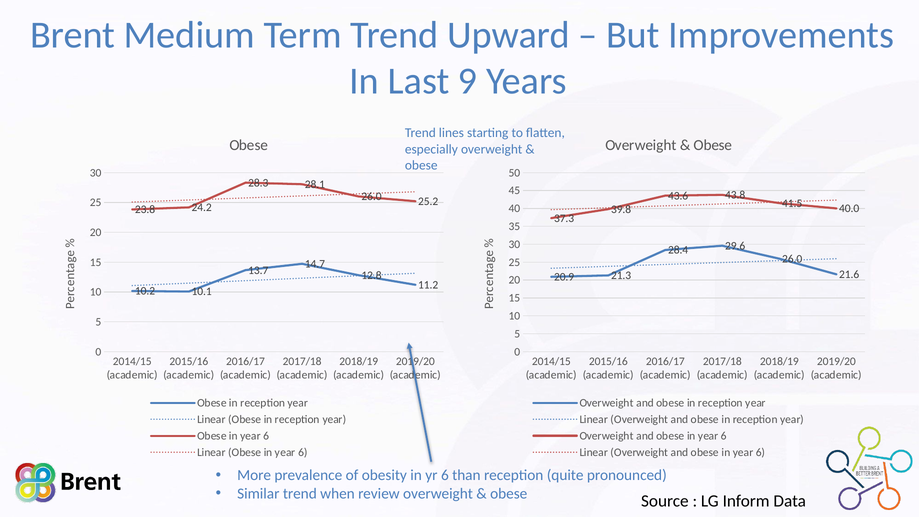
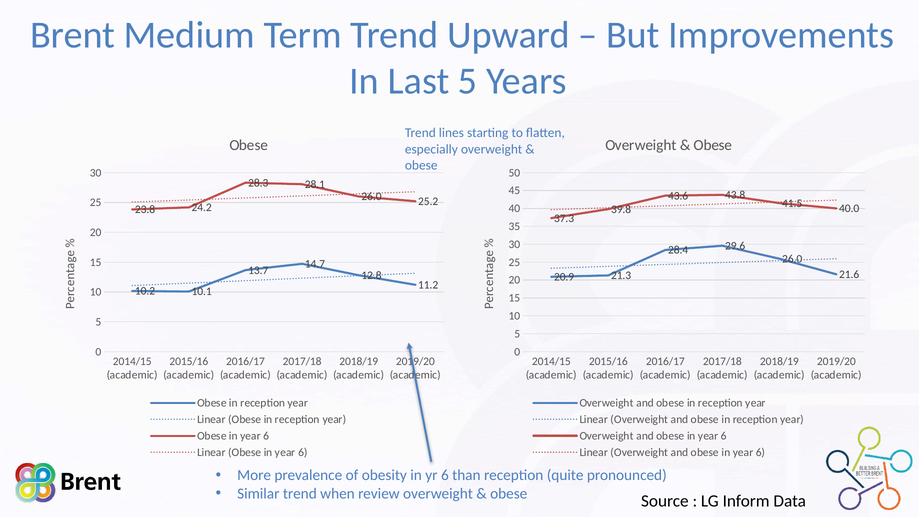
Last 9: 9 -> 5 (468, 81)
